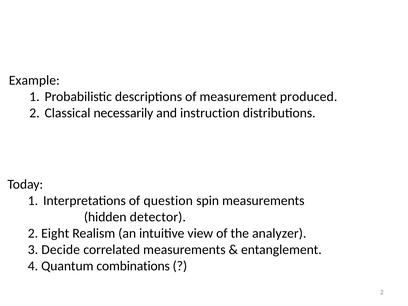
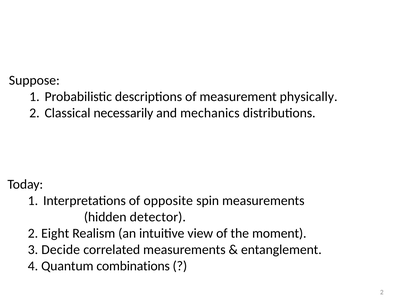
Example: Example -> Suppose (34, 80)
produced: produced -> physically (309, 97)
instruction: instruction -> mechanics (210, 113)
question: question -> opposite (168, 201)
analyzer: analyzer -> moment (279, 233)
